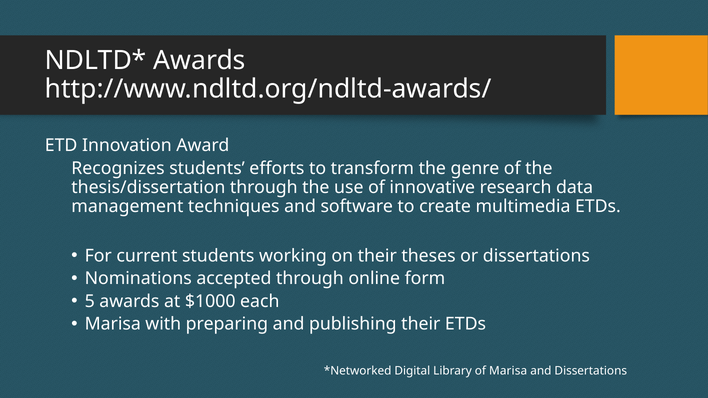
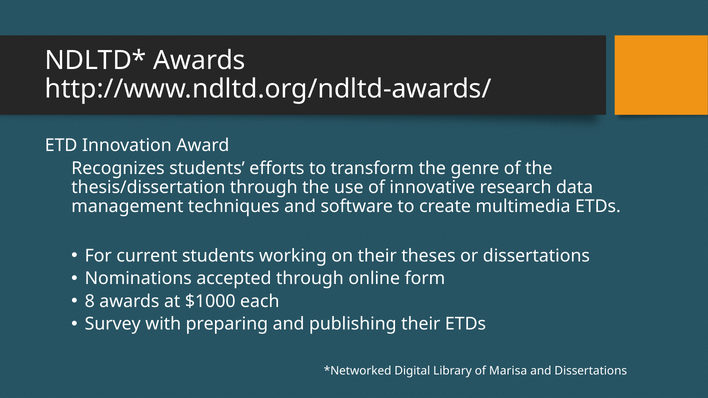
5: 5 -> 8 (90, 301)
Marisa: Marisa -> Survey (113, 324)
